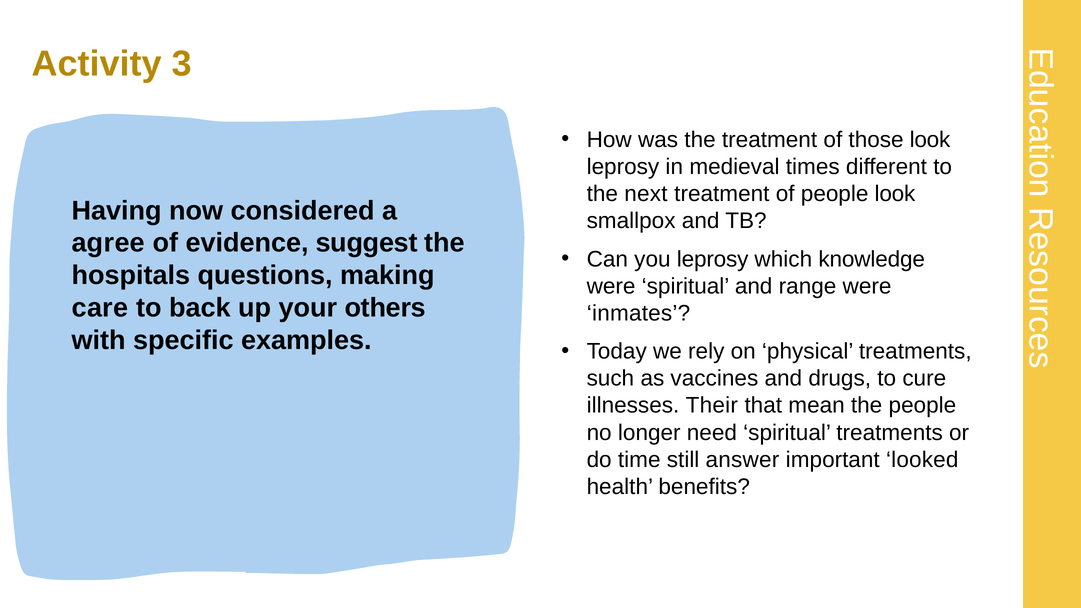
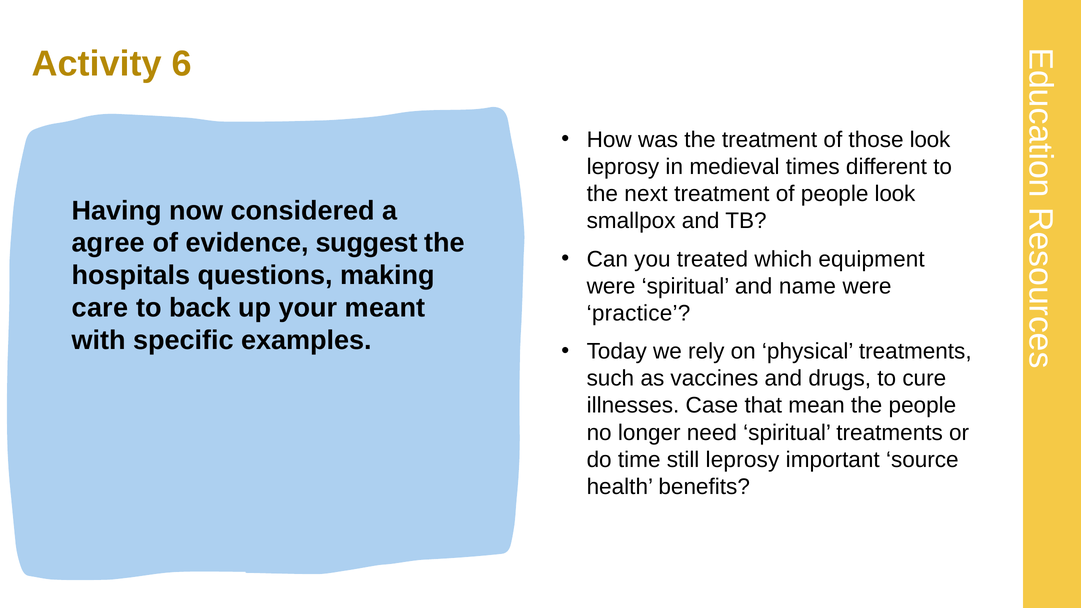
3: 3 -> 6 (182, 64)
you leprosy: leprosy -> treated (712, 259)
knowledge: knowledge -> equipment (872, 259)
range: range -> name (807, 286)
others: others -> meant (385, 308)
inmates: inmates -> practice (639, 313)
Their: Their -> Case (712, 406)
still answer: answer -> leprosy (742, 460)
looked: looked -> source (922, 460)
